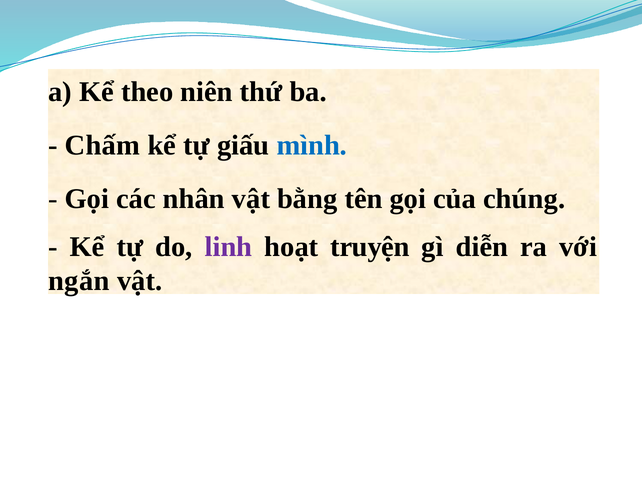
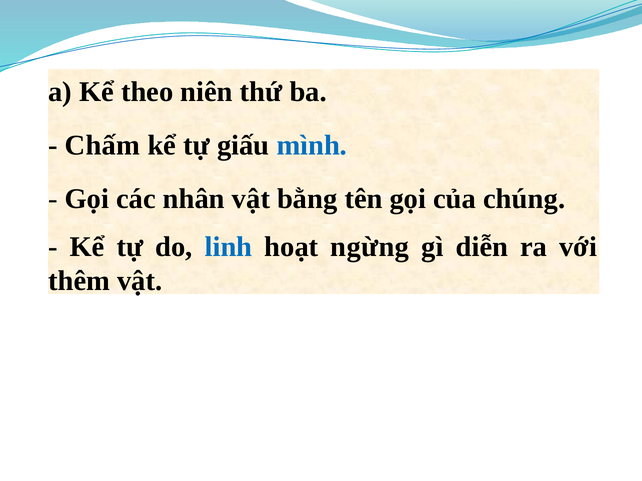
linh colour: purple -> blue (228, 247)
truyện: truyện -> ngừng (370, 247)
ngắn: ngắn -> thêm (79, 281)
